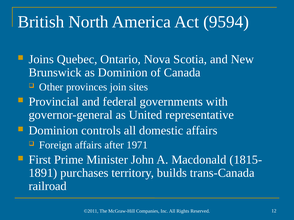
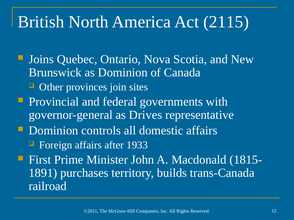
9594: 9594 -> 2115 (226, 22)
United: United -> Drives (146, 115)
1971: 1971 -> 1933 (137, 145)
